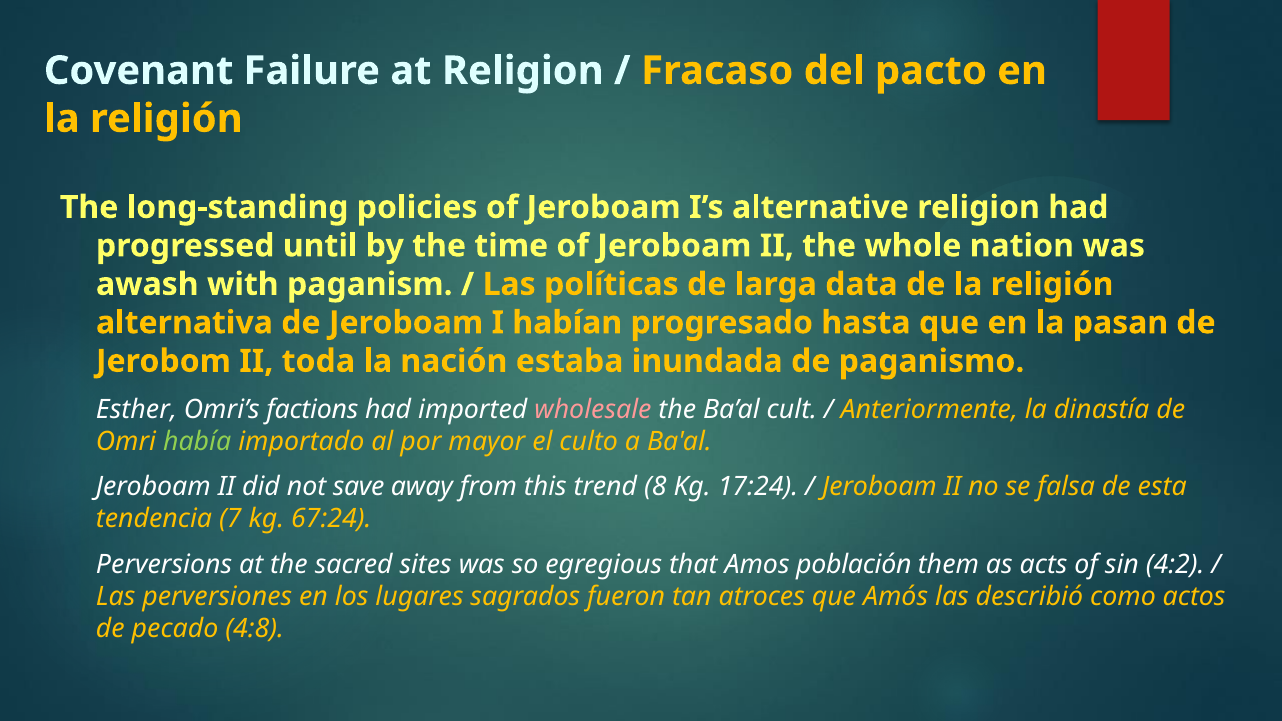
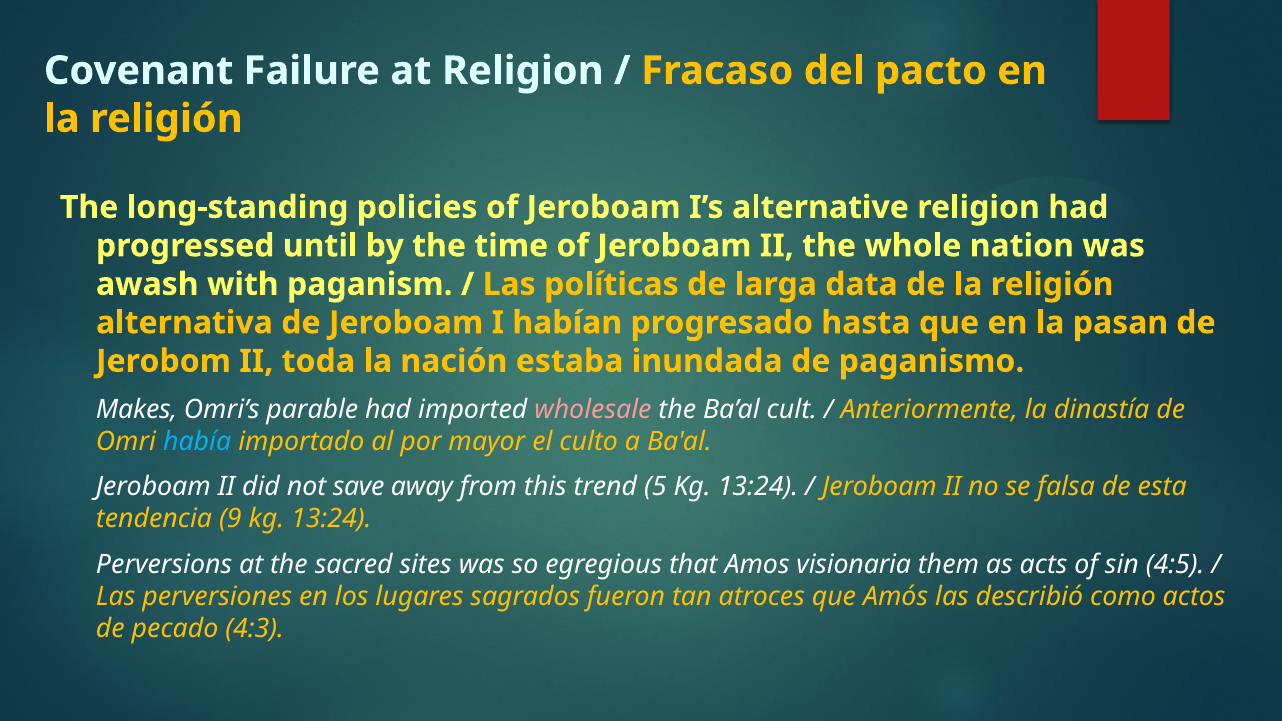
Esther: Esther -> Makes (137, 410)
factions: factions -> parable (312, 410)
había colour: light green -> light blue (197, 442)
8: 8 -> 5 (655, 487)
17:24: 17:24 -> 13:24 (758, 487)
7: 7 -> 9 (230, 519)
67:24: 67:24 -> 13:24 (331, 519)
población: población -> visionaria (854, 564)
4:2: 4:2 -> 4:5 (1175, 564)
4:8: 4:8 -> 4:3 (255, 629)
